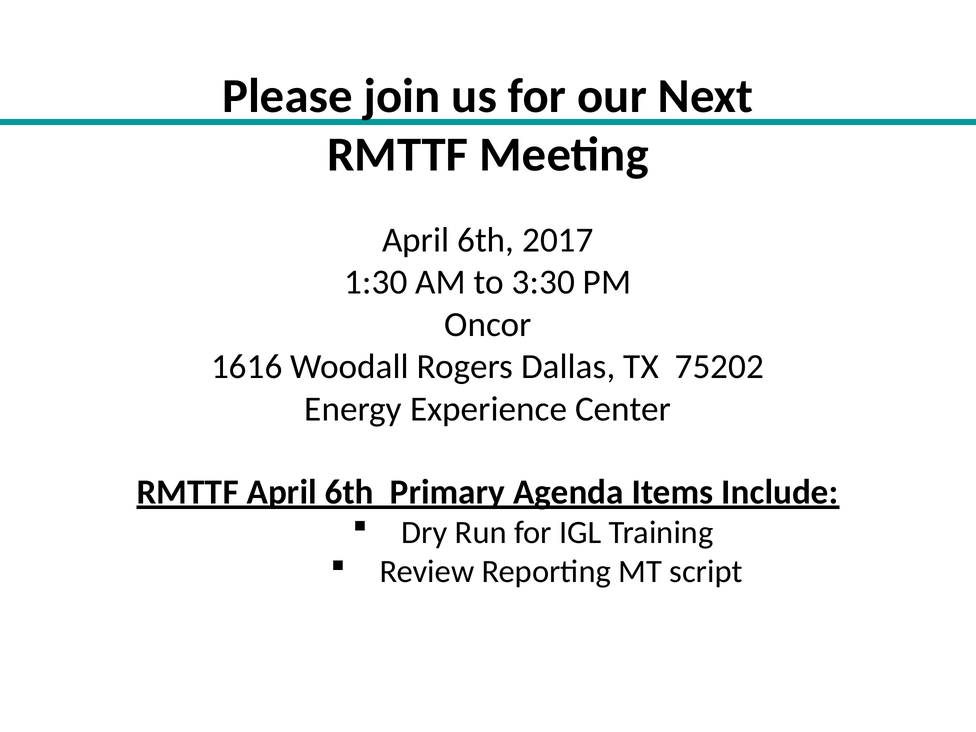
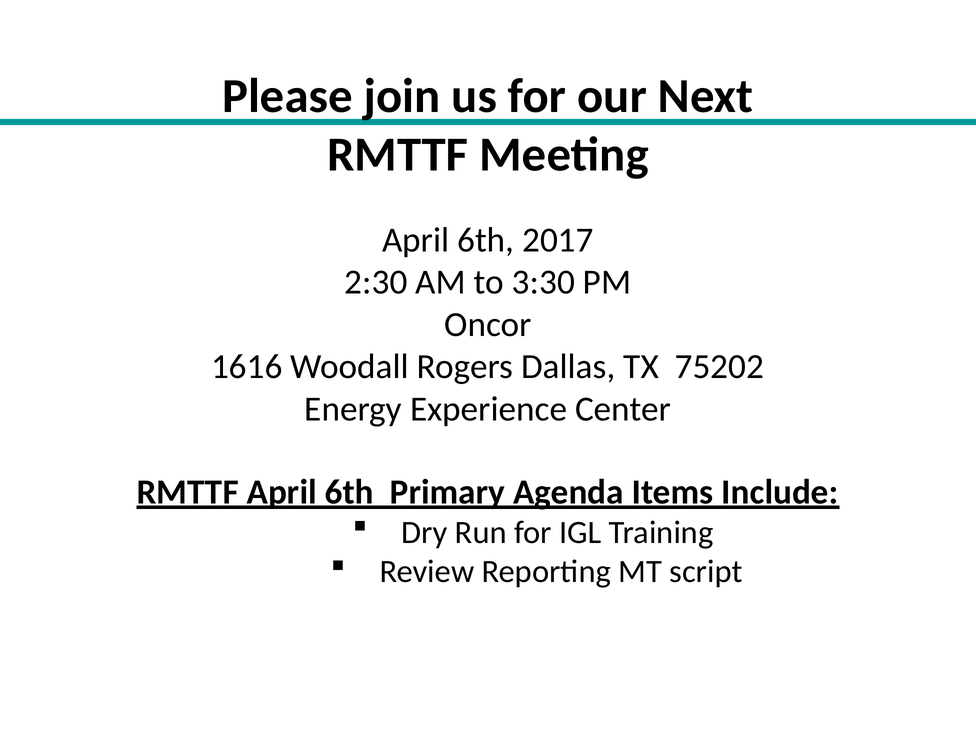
1:30: 1:30 -> 2:30 (376, 282)
